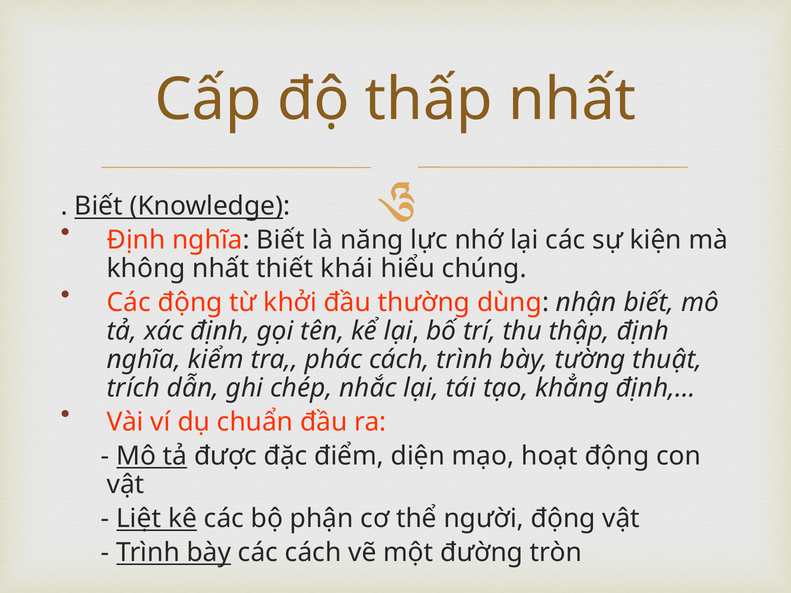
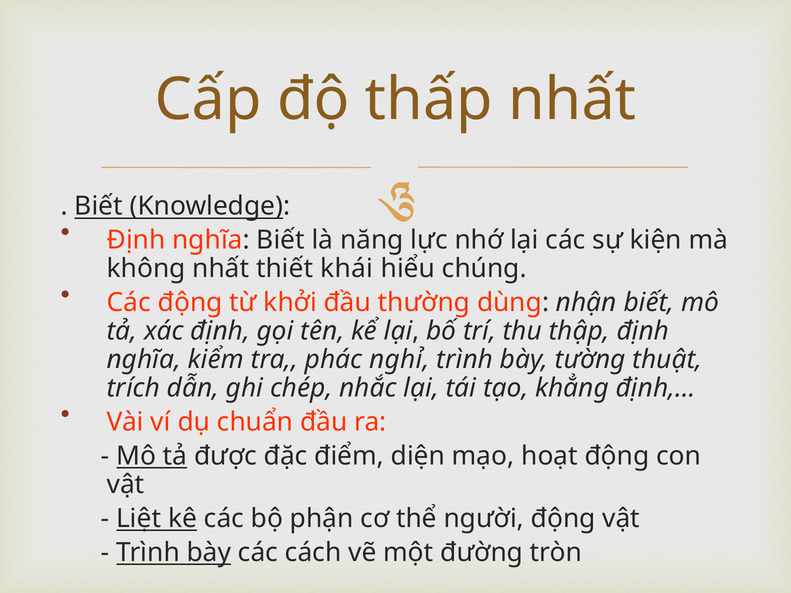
phác cách: cách -> nghỉ (399, 360)
